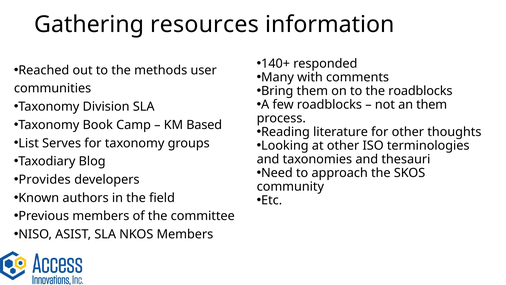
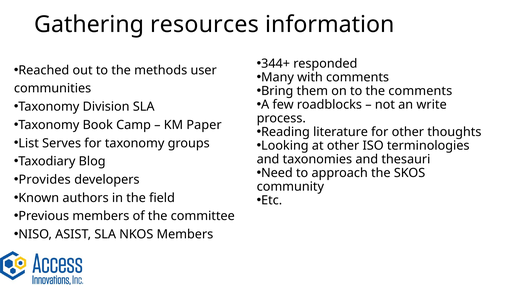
140+: 140+ -> 344+ (276, 63)
the roadblocks: roadblocks -> comments (420, 91)
an them: them -> write (432, 104)
Based: Based -> Paper (204, 125)
